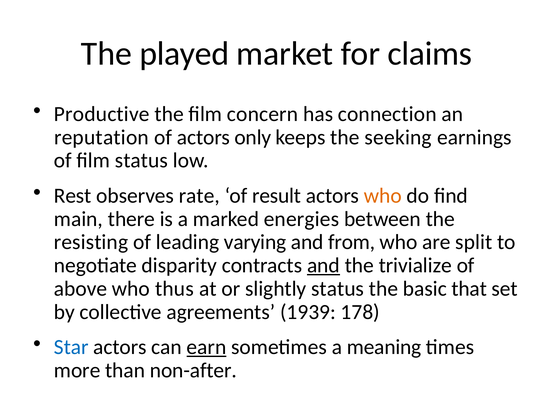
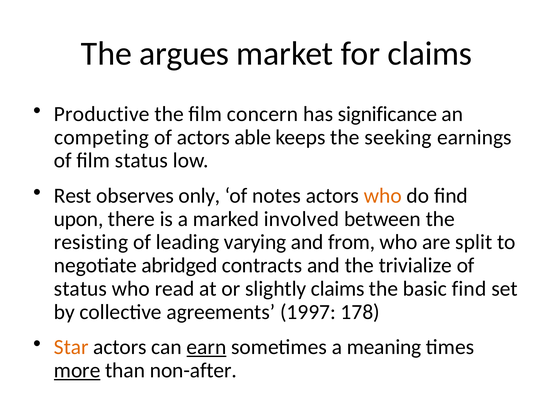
played: played -> argues (184, 54)
connection: connection -> significance (387, 114)
reputation: reputation -> competing (101, 137)
only: only -> able (253, 137)
rate: rate -> only (199, 196)
result: result -> notes (277, 196)
main: main -> upon (79, 219)
energies: energies -> involved (301, 219)
disparity: disparity -> abridged (179, 265)
and underline: present -> none (323, 265)
above: above -> status (80, 289)
thus: thus -> read (175, 289)
slightly status: status -> claims (338, 289)
basic that: that -> find (469, 289)
1939: 1939 -> 1997 (308, 312)
Star colour: blue -> orange (71, 347)
more underline: none -> present (77, 370)
